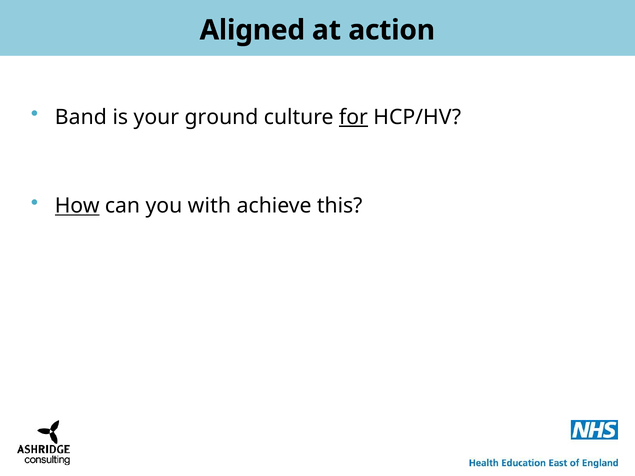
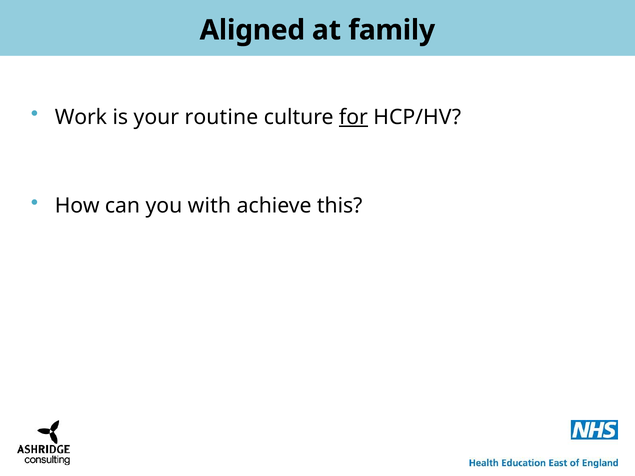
action: action -> family (392, 30)
Band: Band -> Work (81, 117)
ground: ground -> routine (221, 117)
How underline: present -> none (77, 206)
